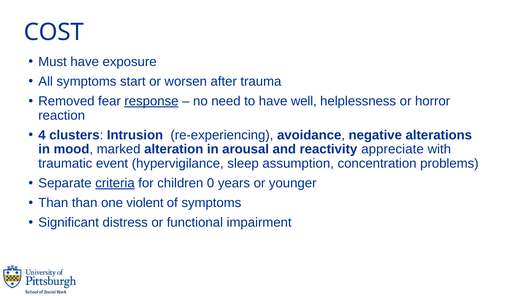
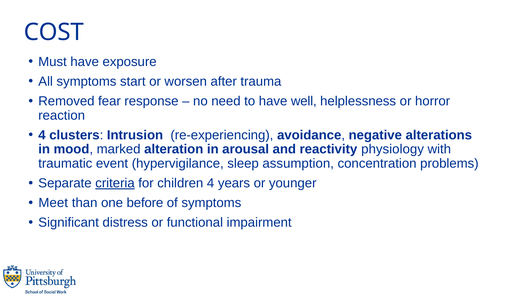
response underline: present -> none (151, 101)
appreciate: appreciate -> physiology (393, 149)
children 0: 0 -> 4 (211, 183)
Than: Than -> Meet (53, 203)
violent: violent -> before (145, 203)
